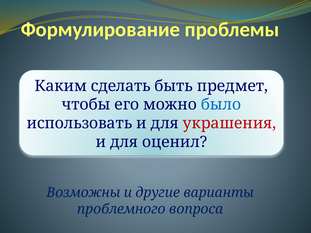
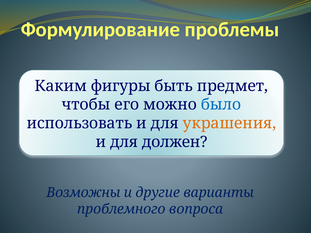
сделать: сделать -> фигуры (121, 86)
украшения colour: red -> orange (229, 123)
оценил: оценил -> должен (175, 142)
